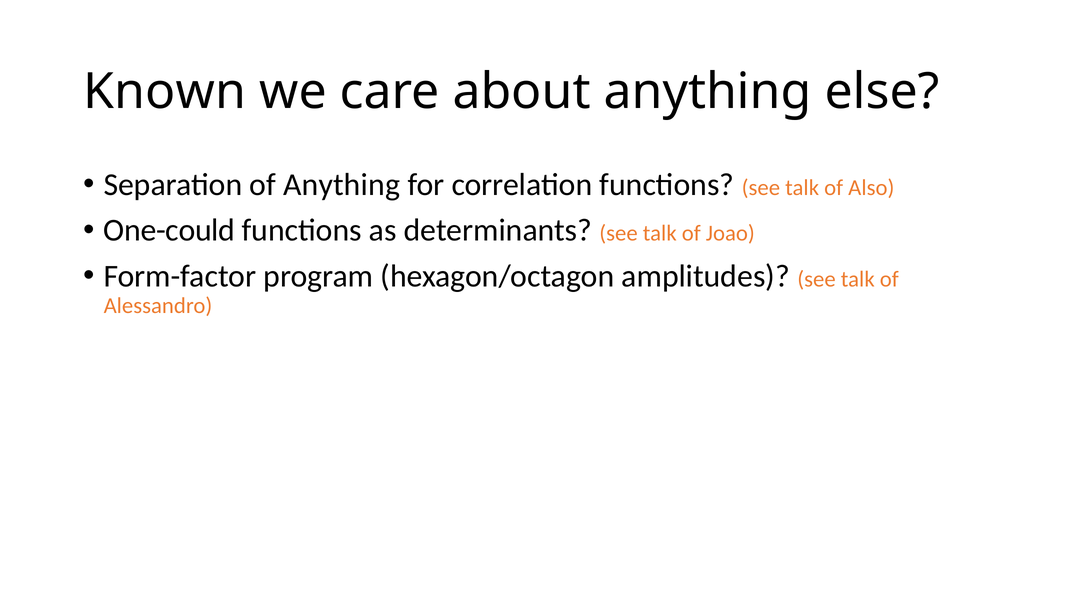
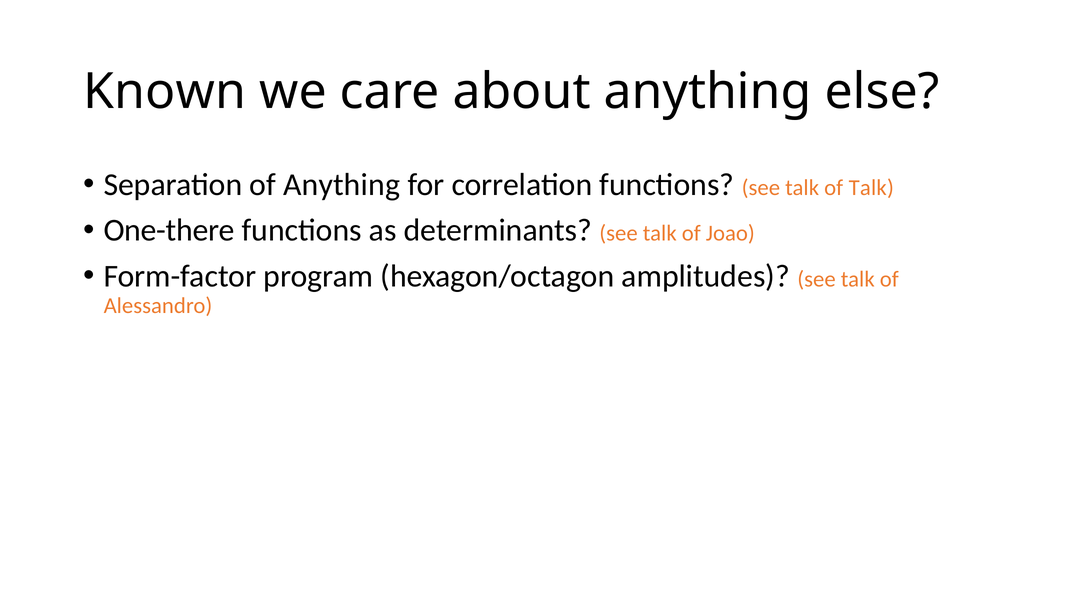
of Also: Also -> Talk (871, 187)
One-could: One-could -> One-there (169, 230)
